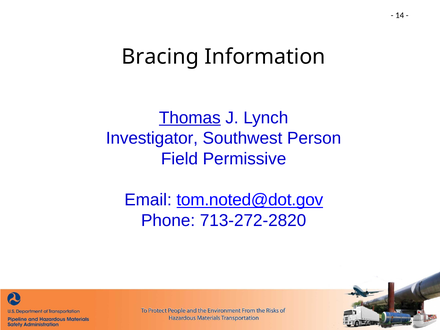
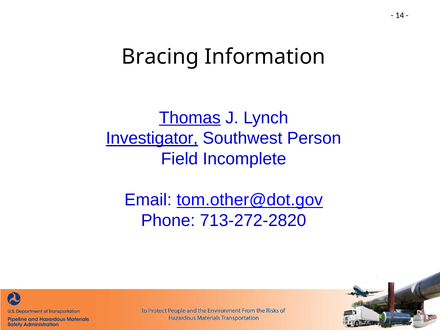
Investigator underline: none -> present (152, 138)
Permissive: Permissive -> Incomplete (244, 159)
tom.noted@dot.gov: tom.noted@dot.gov -> tom.other@dot.gov (250, 200)
